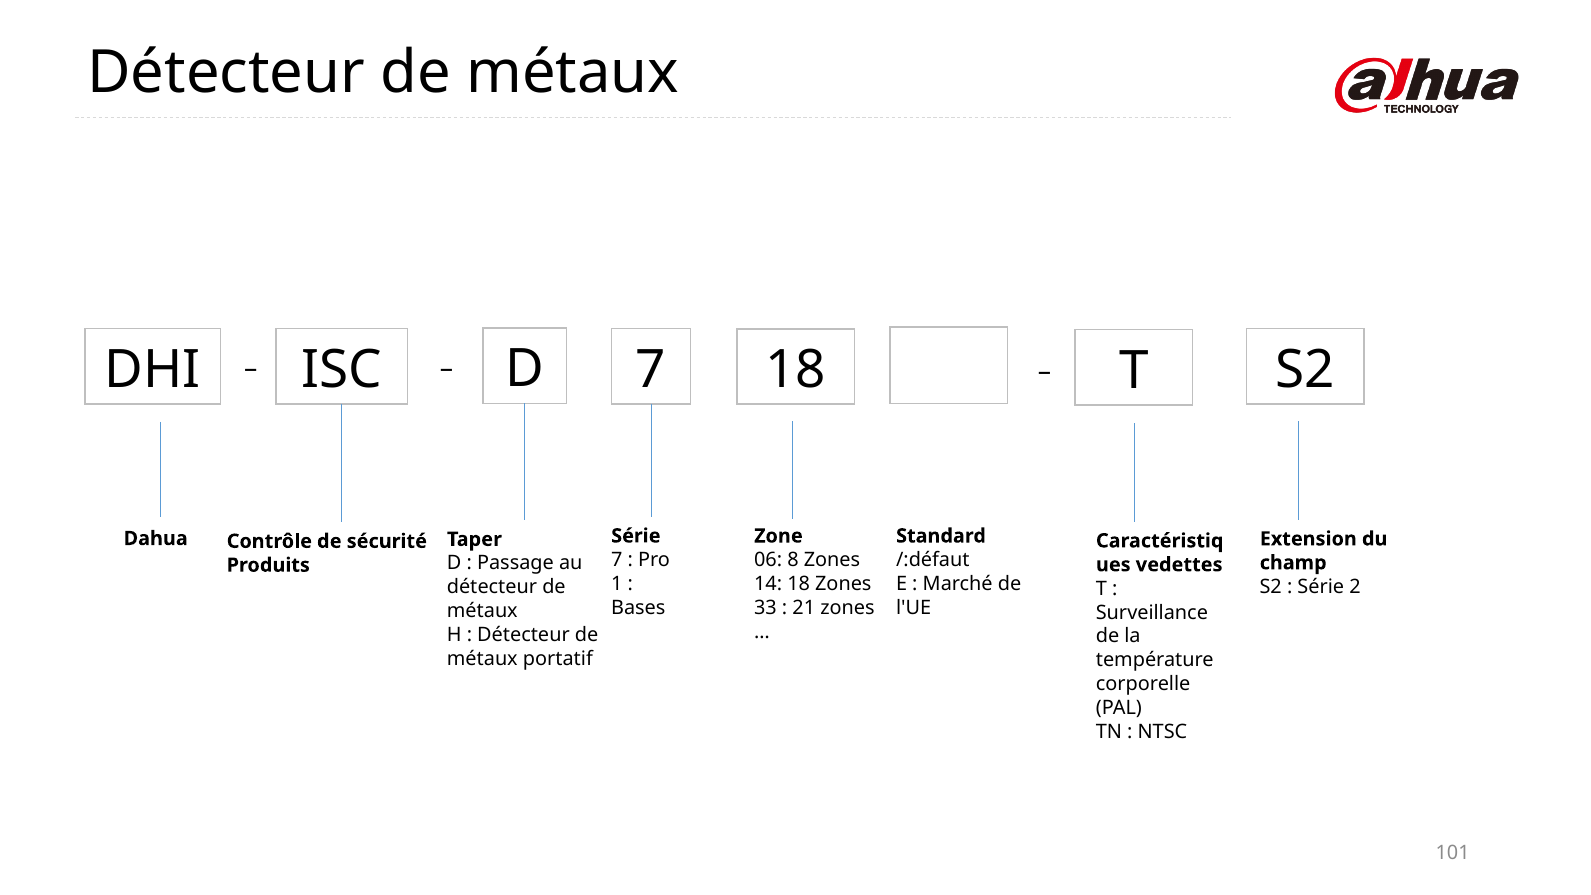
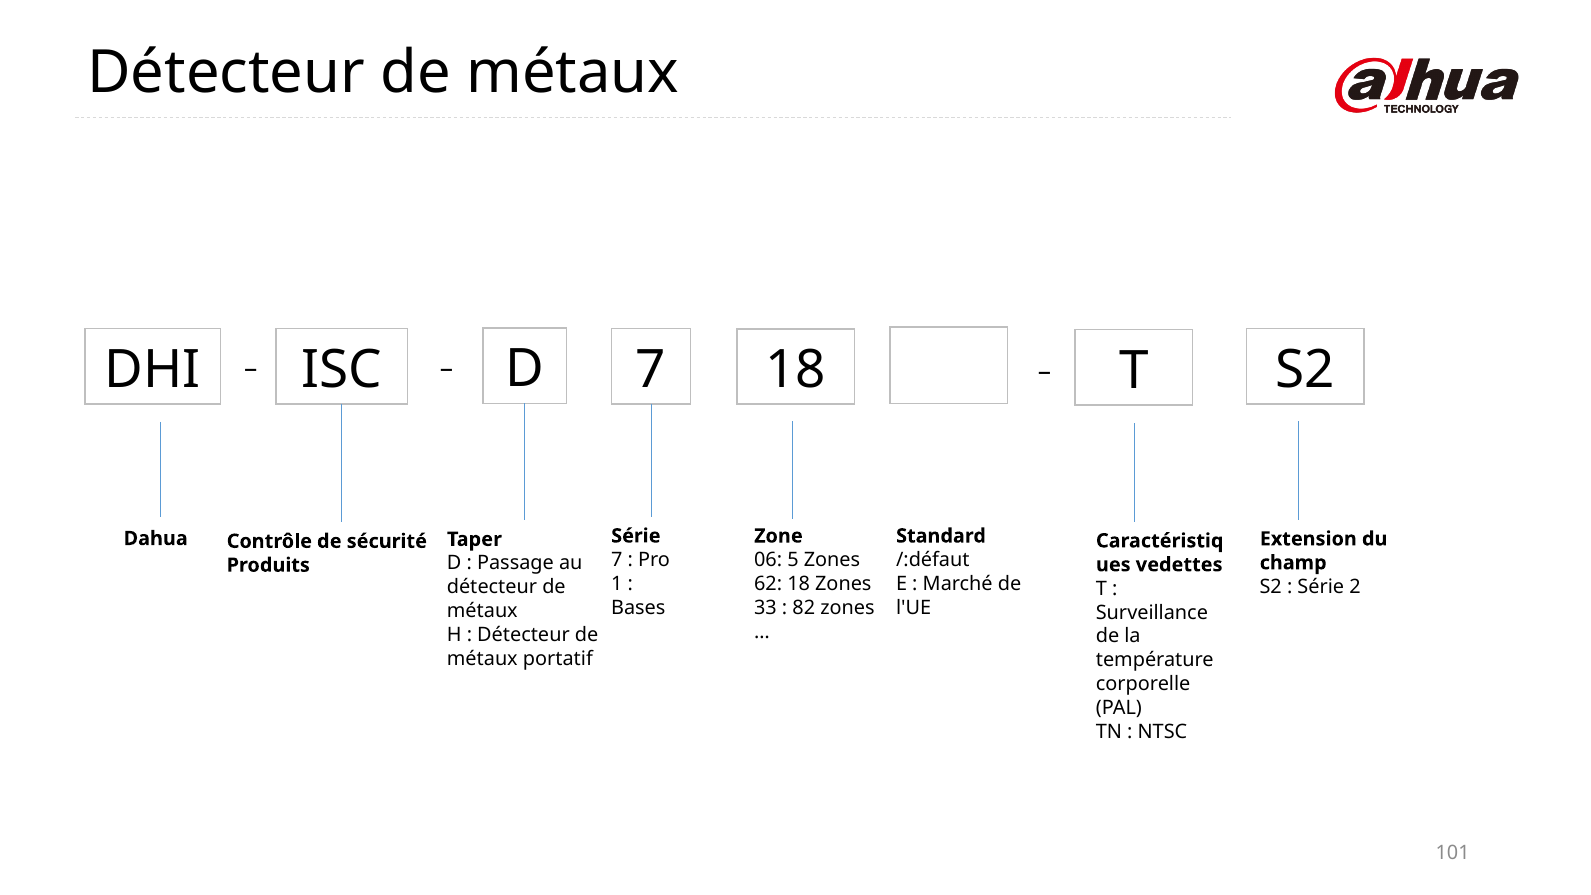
8: 8 -> 5 (793, 560)
14: 14 -> 62 (768, 584)
21: 21 -> 82 (804, 608)
